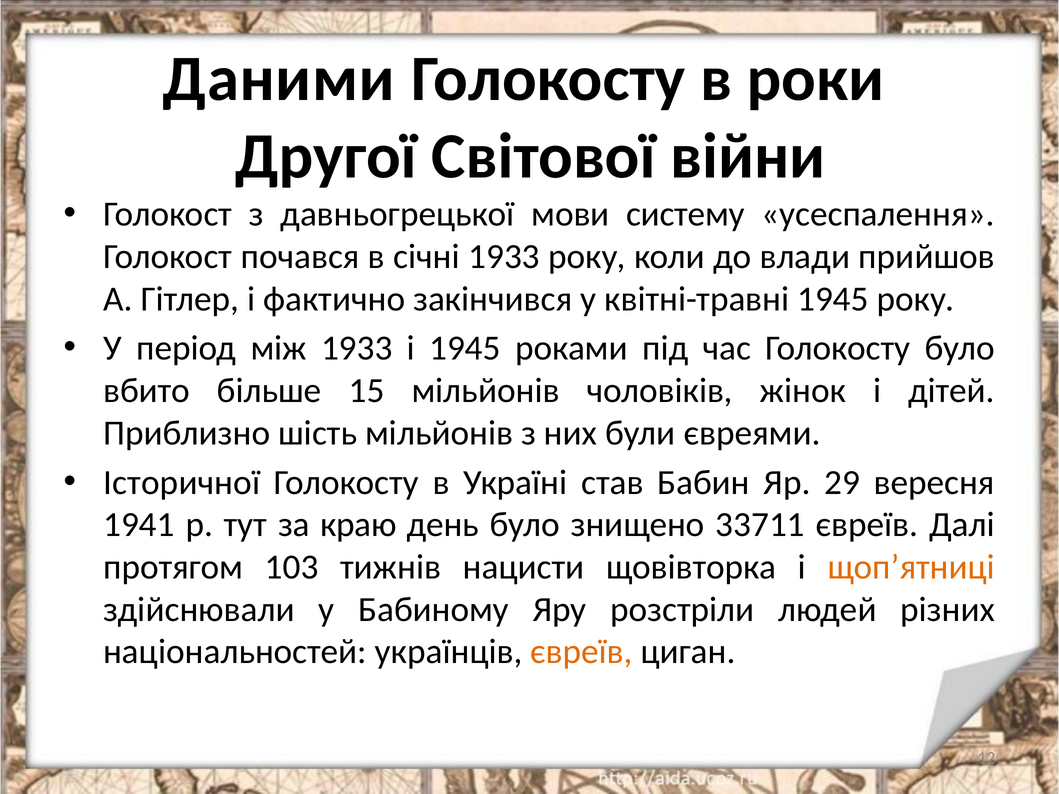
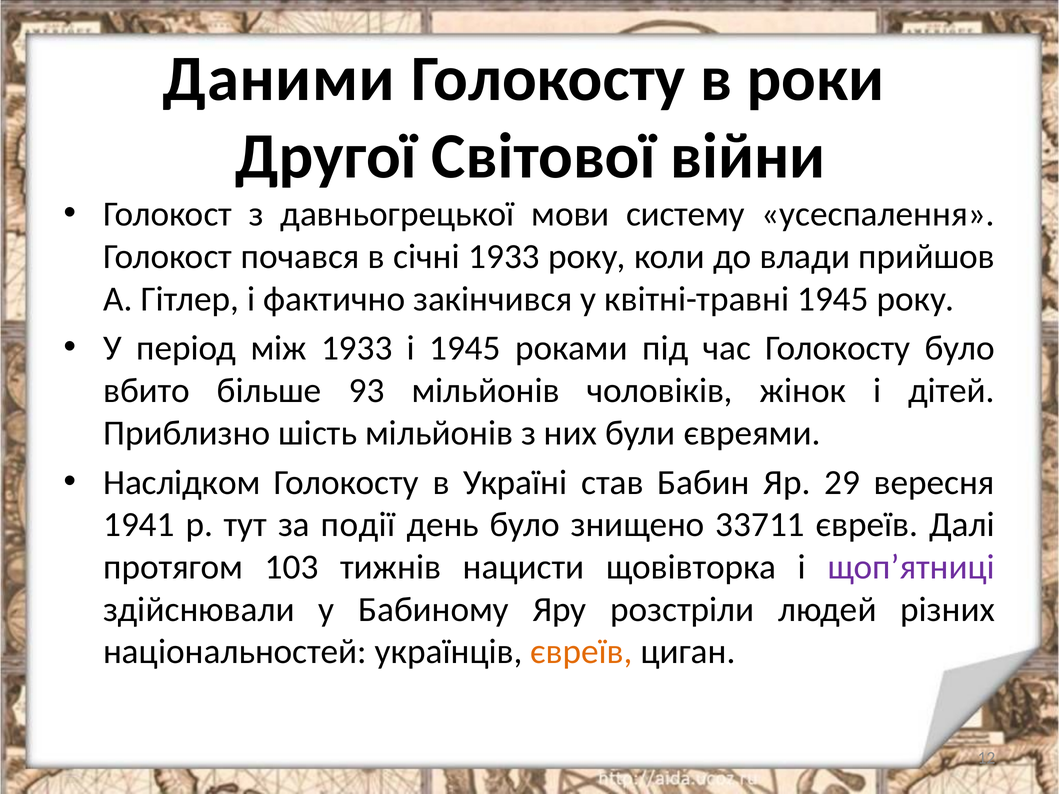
15: 15 -> 93 (367, 391)
Історичної: Історичної -> Наслідком (182, 483)
краю: краю -> події (358, 525)
щоп’ятниці colour: orange -> purple (911, 567)
